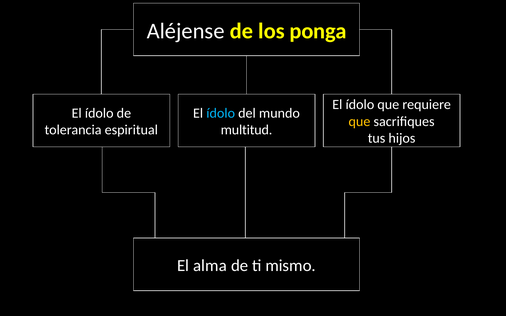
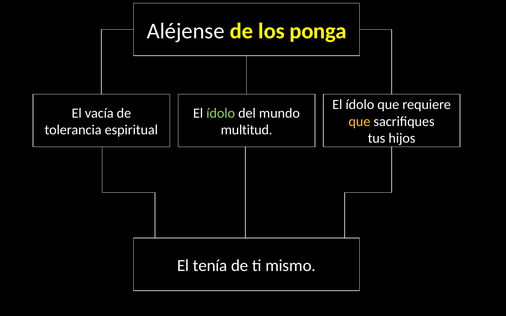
ídolo: ídolo -> vacía (99, 113)
ídolo colour: light blue -> light green (221, 113)
alma: alma -> tenía (210, 266)
